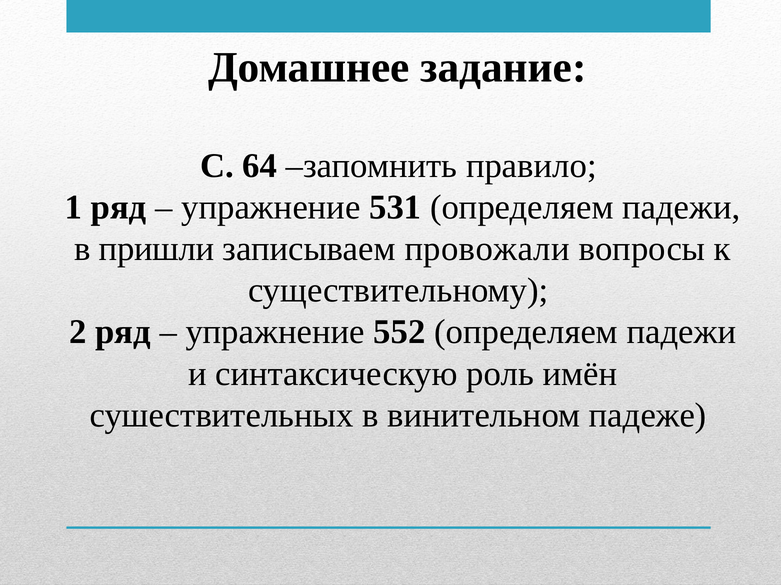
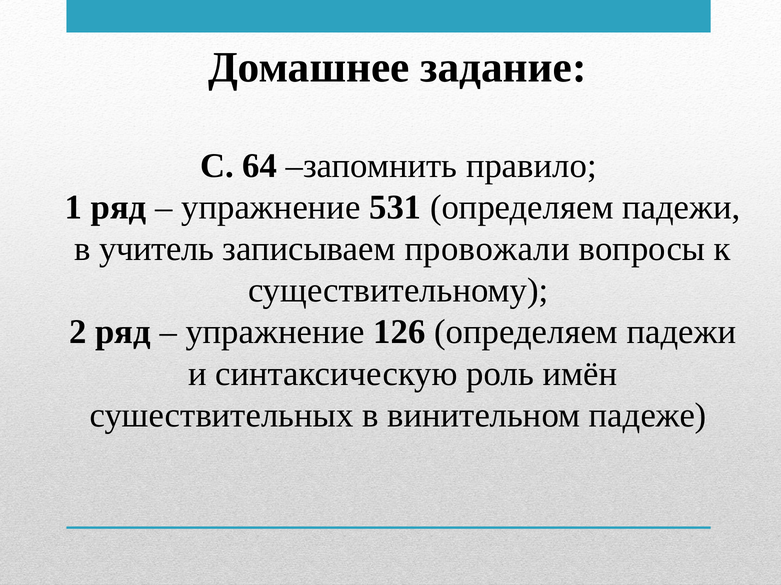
пришли: пришли -> учитель (157, 249)
552: 552 -> 126 (400, 332)
